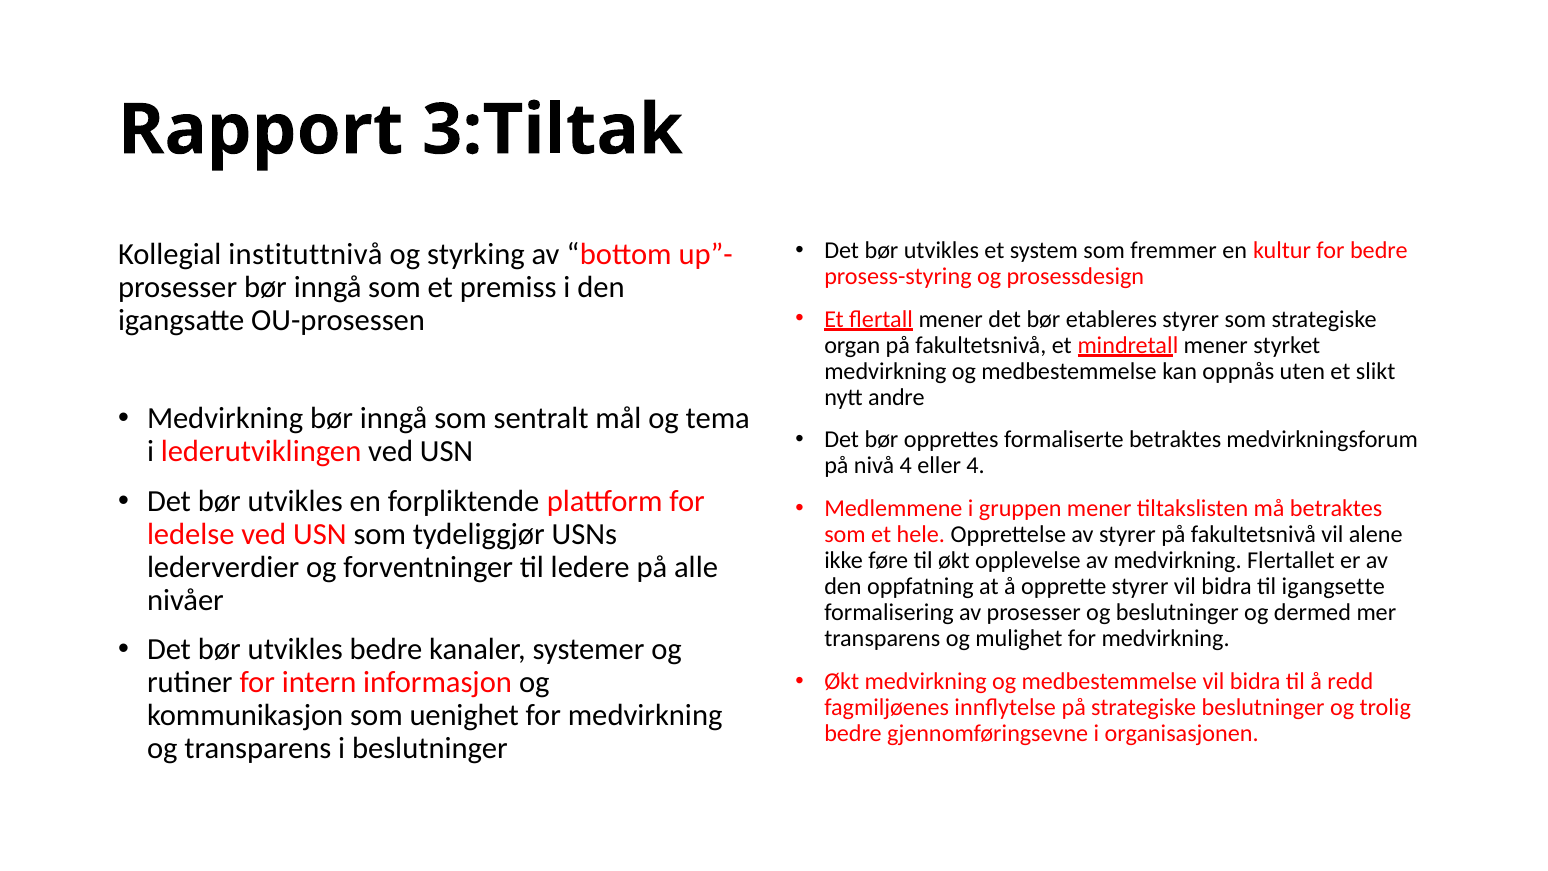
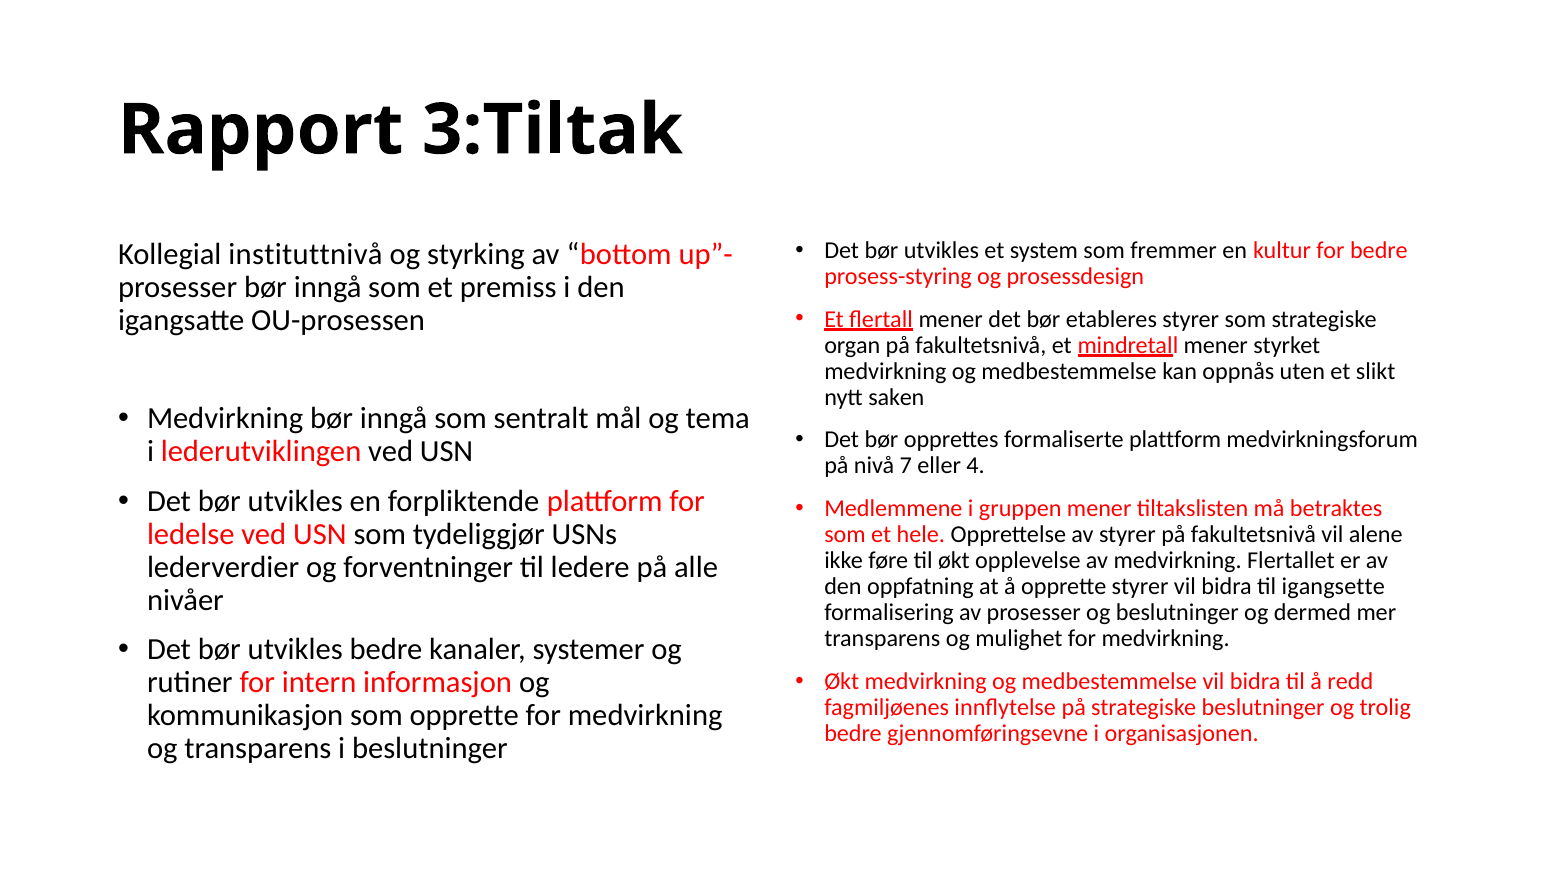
andre: andre -> saken (896, 397)
formaliserte betraktes: betraktes -> plattform (1175, 440)
nivå 4: 4 -> 7 (906, 466)
som uenighet: uenighet -> opprette (464, 716)
